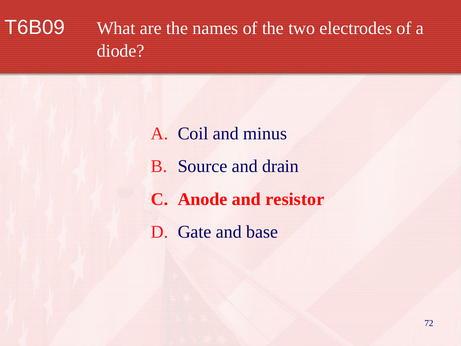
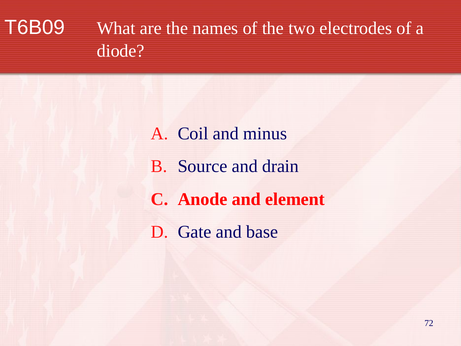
resistor: resistor -> element (295, 199)
